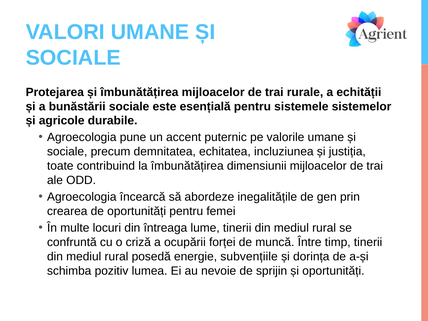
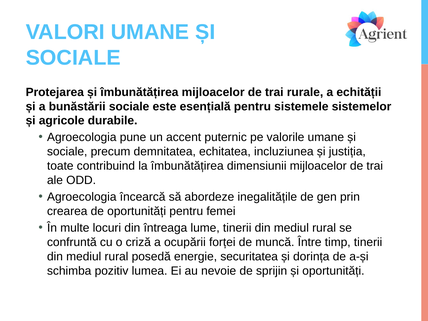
subvențiile: subvențiile -> securitatea (249, 256)
